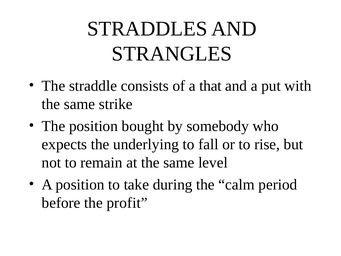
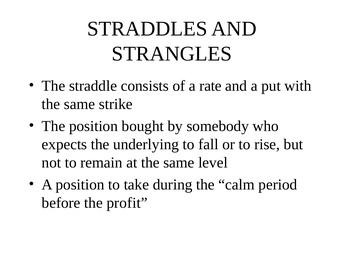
that: that -> rate (210, 86)
